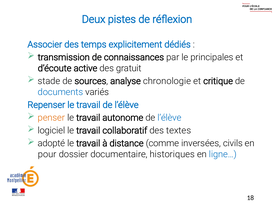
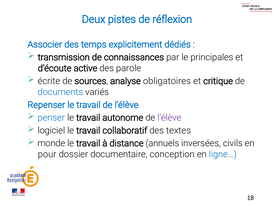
gratuit: gratuit -> parole (129, 68)
stade: stade -> écrite (49, 81)
chronologie: chronologie -> obligatoires (167, 81)
penser colour: orange -> blue (51, 117)
l’élève colour: blue -> purple (169, 117)
adopté: adopté -> monde (51, 143)
comme: comme -> annuels (162, 143)
historiques: historiques -> conception (172, 154)
